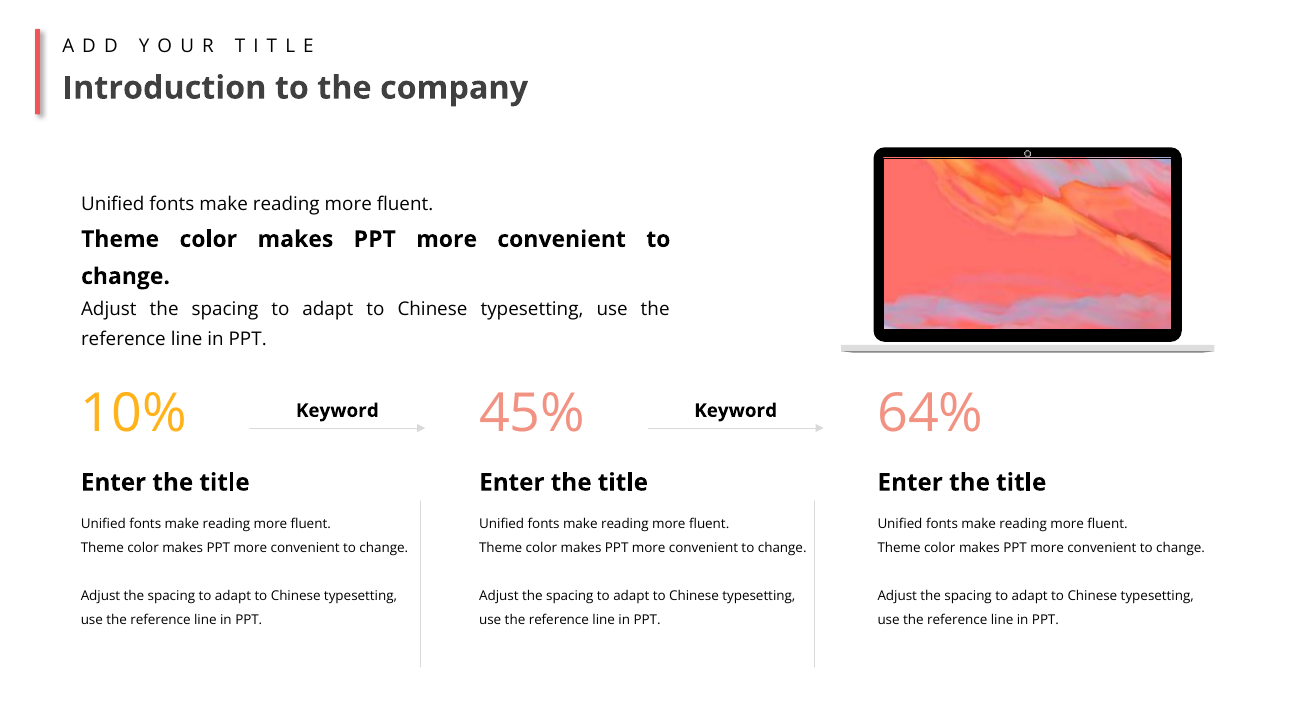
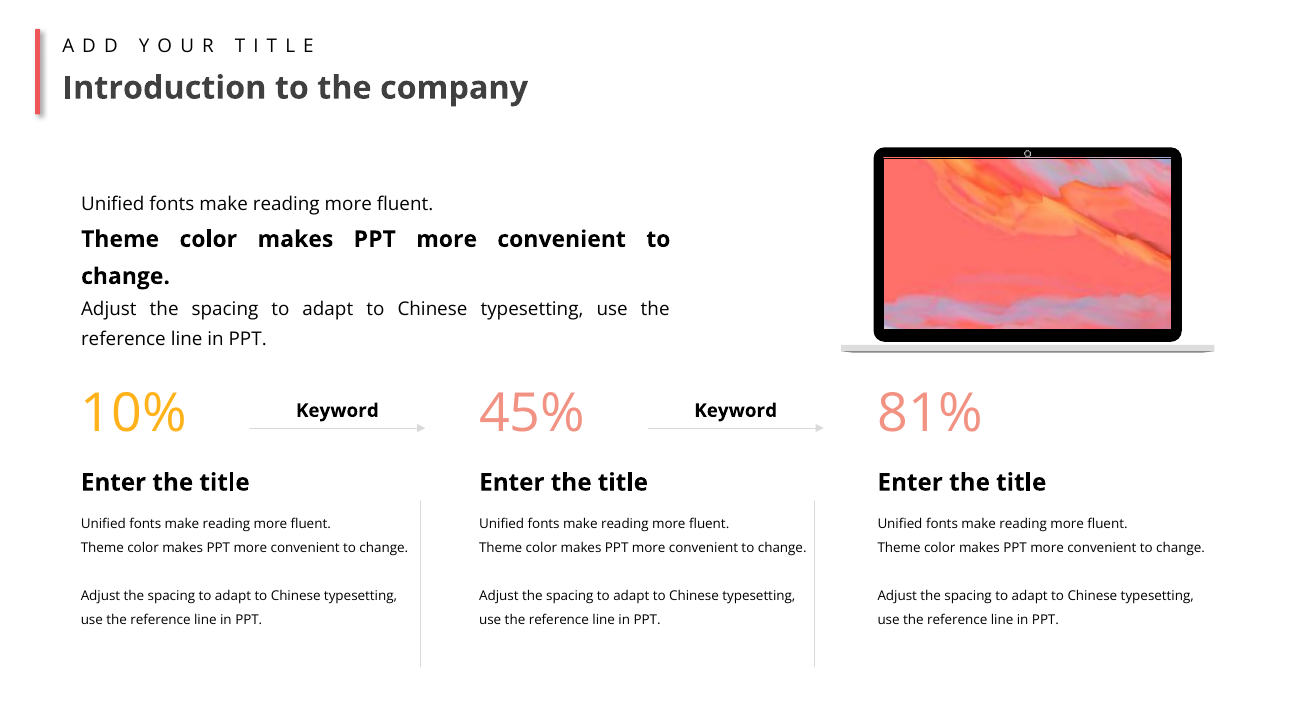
64%: 64% -> 81% (931, 414)
